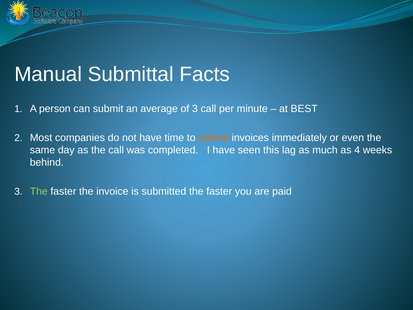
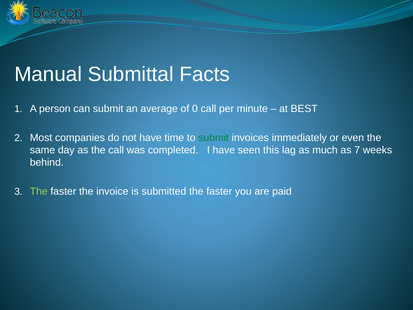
of 3: 3 -> 0 (195, 109)
submit colour: orange -> green (214, 138)
4: 4 -> 7 (357, 150)
